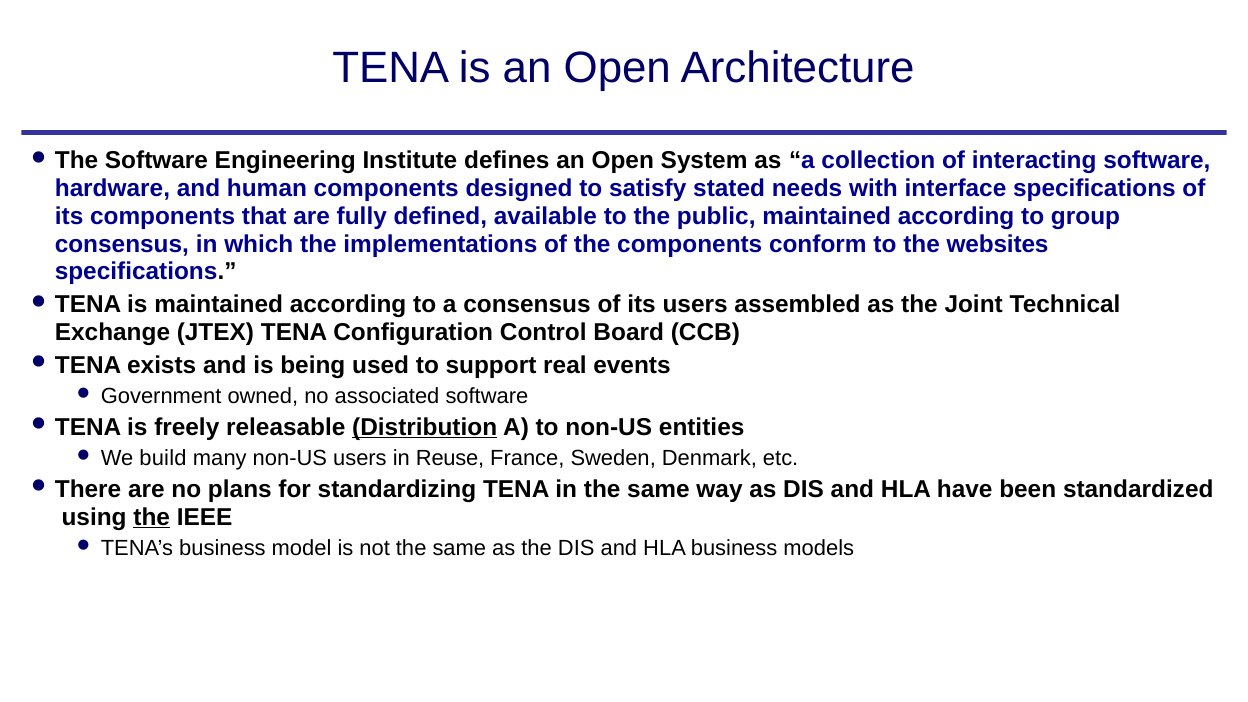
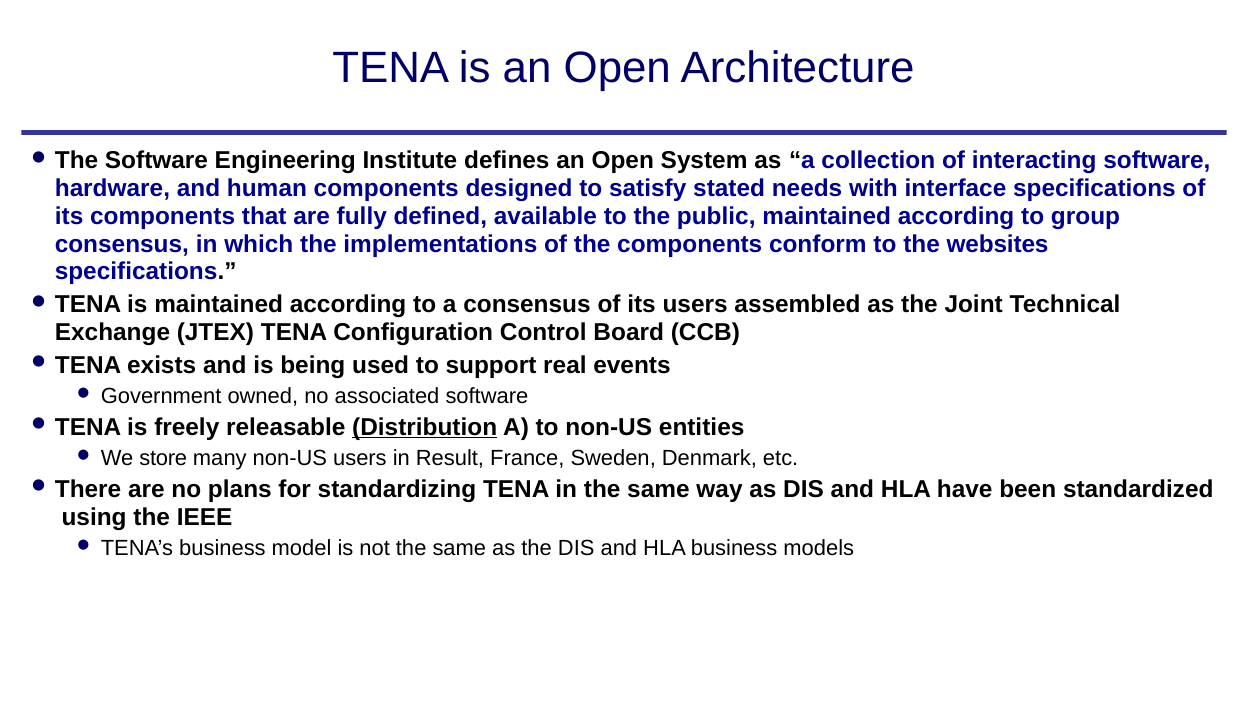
build: build -> store (163, 458)
Reuse: Reuse -> Result (450, 458)
the underline: present -> none (152, 517)
